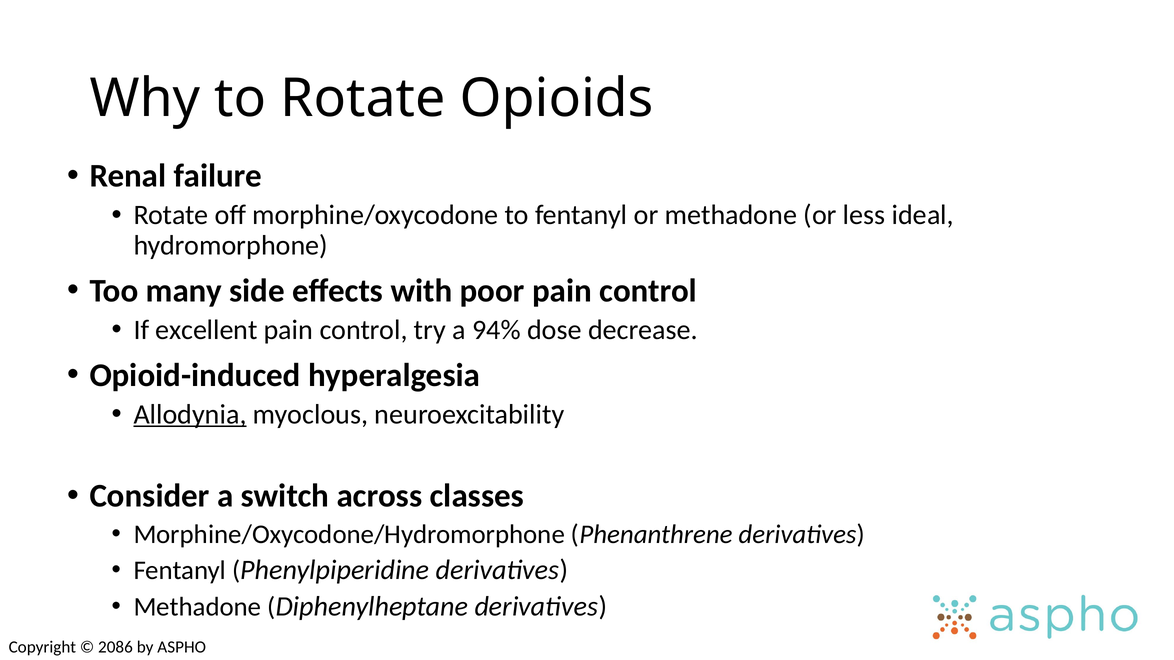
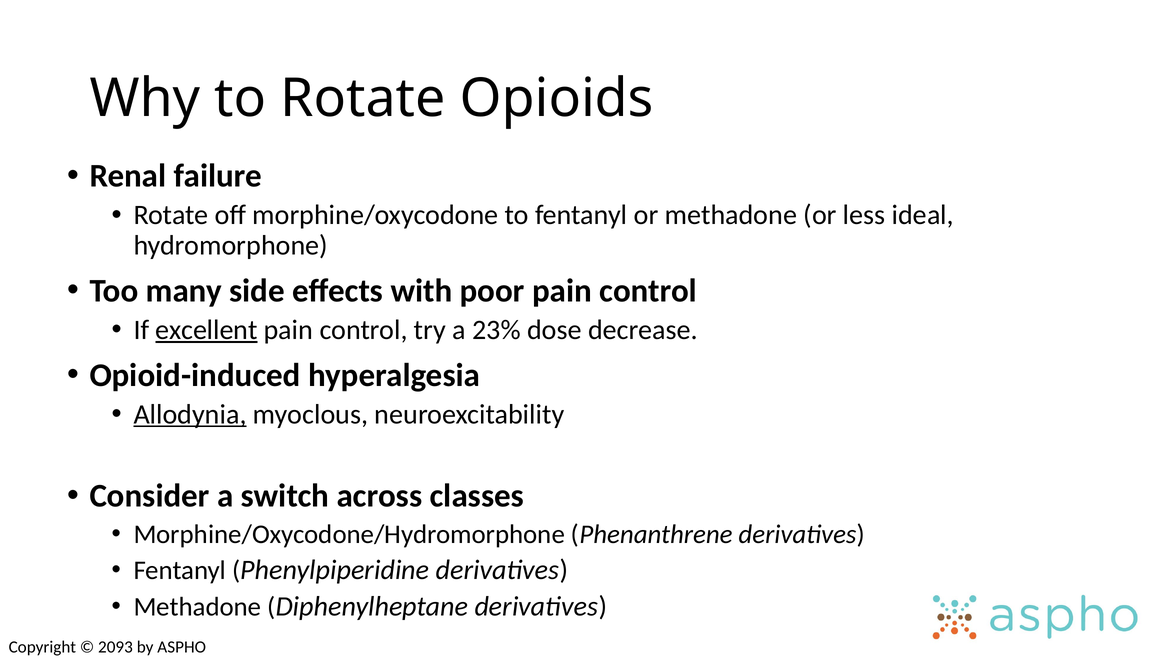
excellent underline: none -> present (206, 330)
94%: 94% -> 23% (496, 330)
2086: 2086 -> 2093 (115, 647)
